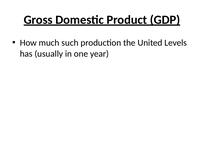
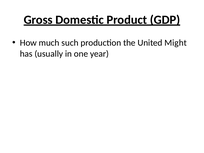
Levels: Levels -> Might (176, 43)
